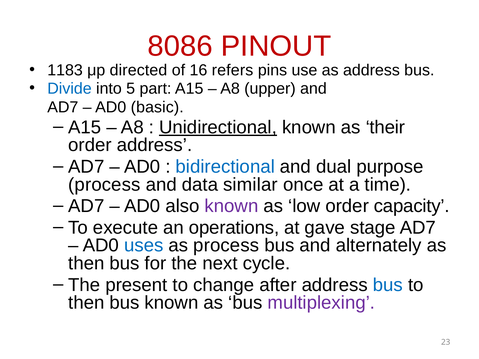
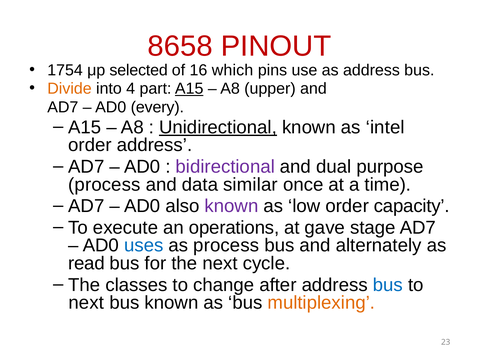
8086: 8086 -> 8658 (180, 46)
1183: 1183 -> 1754 (65, 70)
directed: directed -> selected (139, 70)
refers: refers -> which (233, 70)
Divide colour: blue -> orange (69, 89)
5: 5 -> 4 (131, 89)
A15 underline: none -> present (189, 89)
basic: basic -> every (157, 107)
their: their -> intel (385, 127)
bidirectional colour: blue -> purple (225, 167)
then: then -> read (86, 264)
present: present -> classes (136, 285)
then: then -> next (86, 303)
multiplexing colour: purple -> orange (321, 303)
